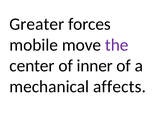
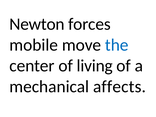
Greater: Greater -> Newton (37, 24)
the colour: purple -> blue (117, 45)
inner: inner -> living (95, 66)
